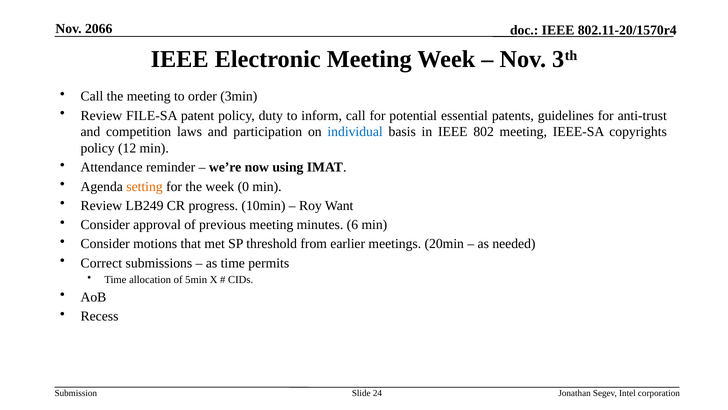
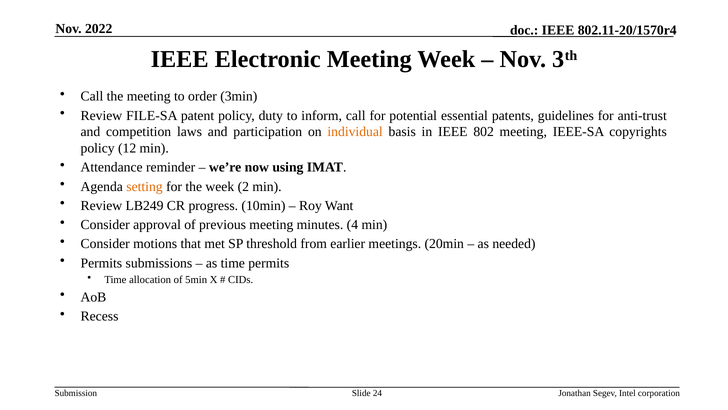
2066: 2066 -> 2022 (99, 29)
individual colour: blue -> orange (355, 132)
0: 0 -> 2 (243, 186)
6: 6 -> 4 (352, 225)
Correct: Correct -> Permits (101, 263)
